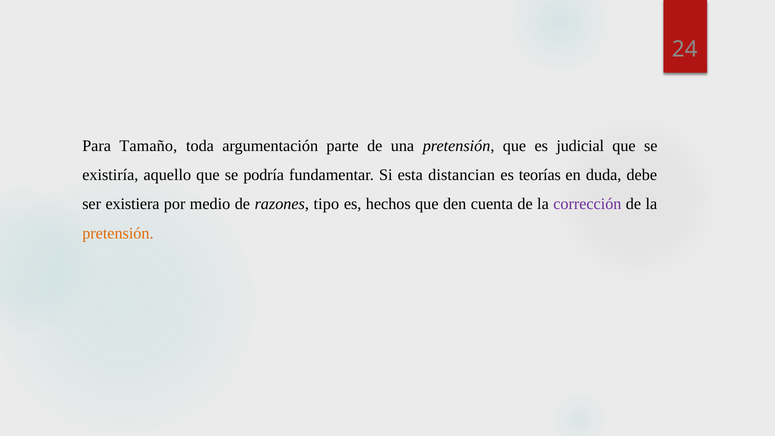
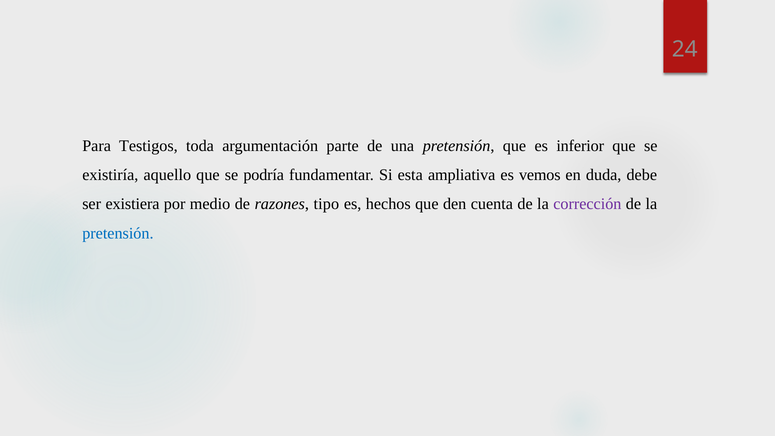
Tamaño: Tamaño -> Testigos (148, 146)
judicial: judicial -> inferior (580, 146)
distancian: distancian -> ampliativa (462, 175)
teorías: teorías -> vemos (540, 175)
pretensión colour: orange -> blue (118, 233)
